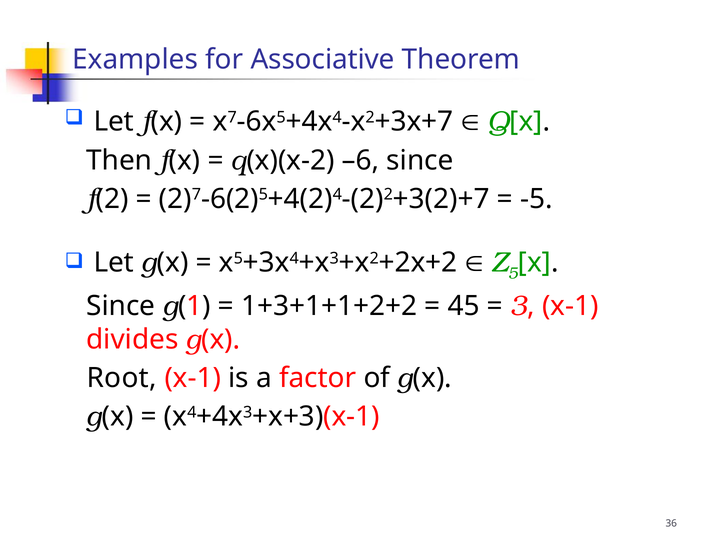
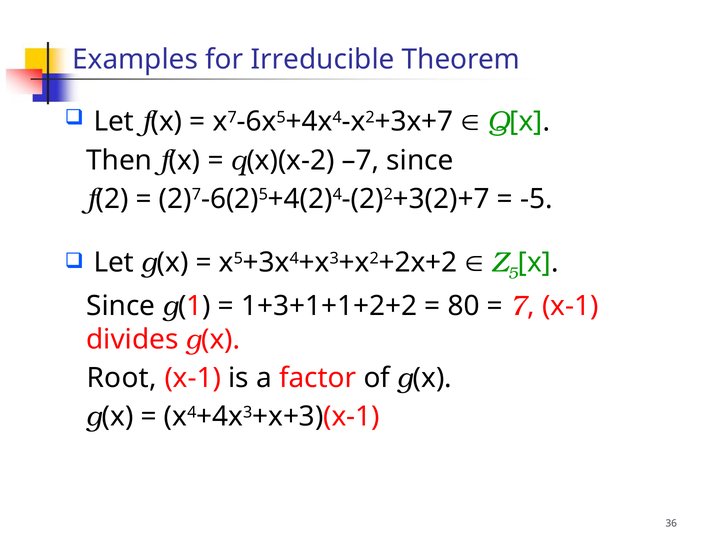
Associative: Associative -> Irreducible (323, 60)
–6: –6 -> –7 (361, 160)
45: 45 -> 80 (464, 306)
3: 3 -> 7 (519, 306)
